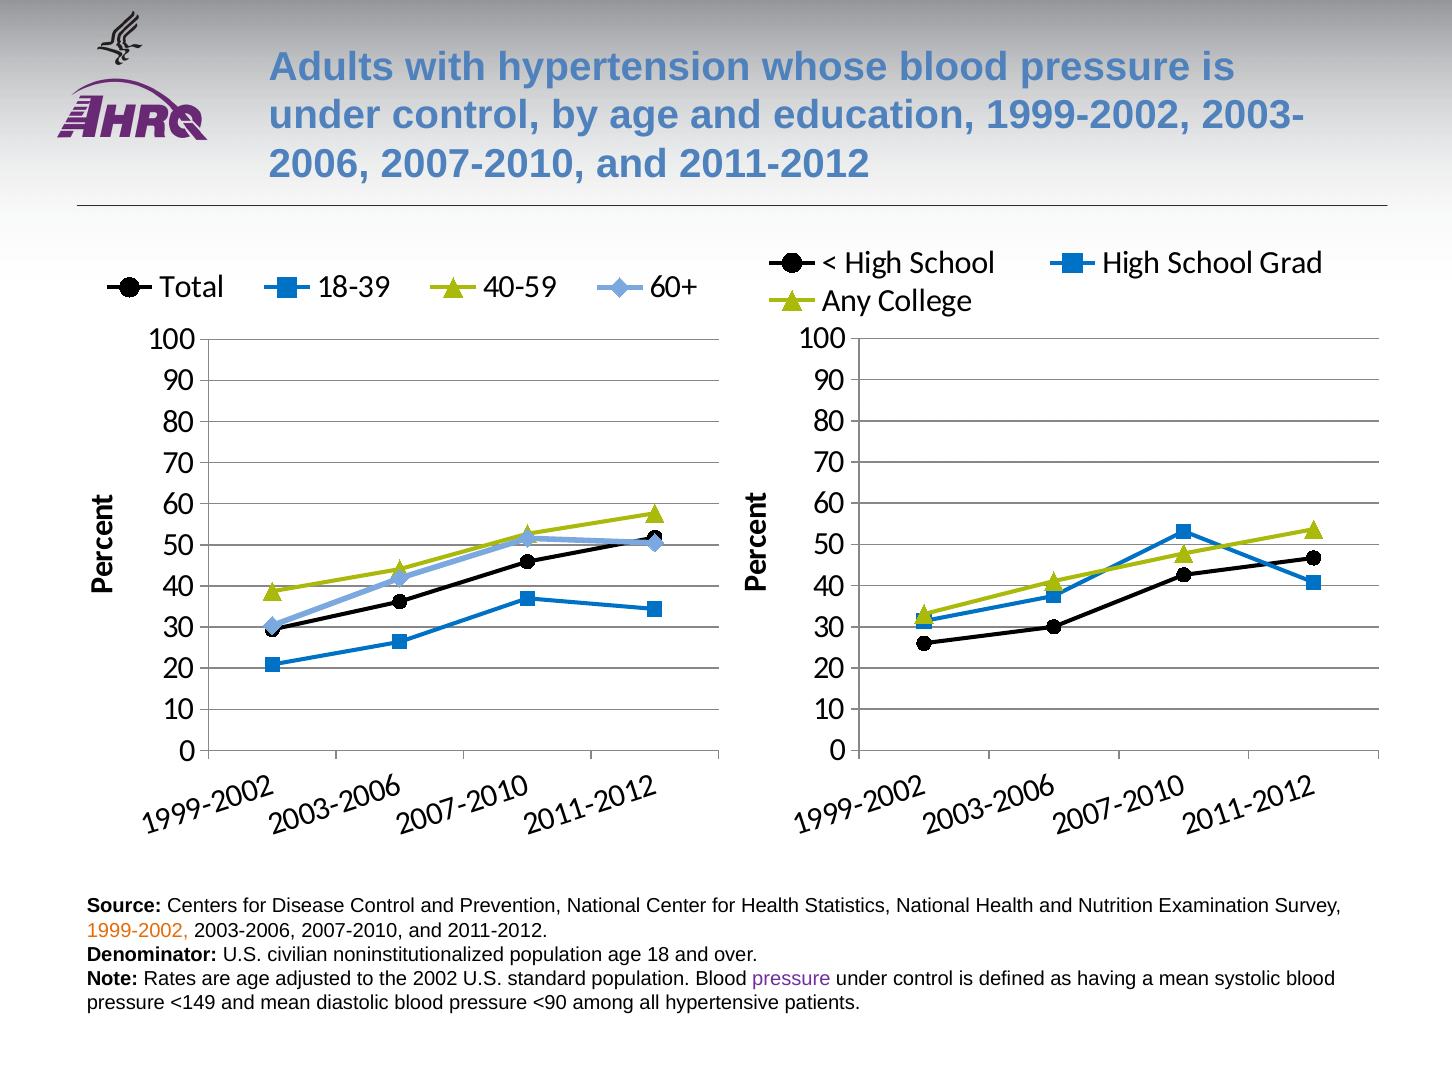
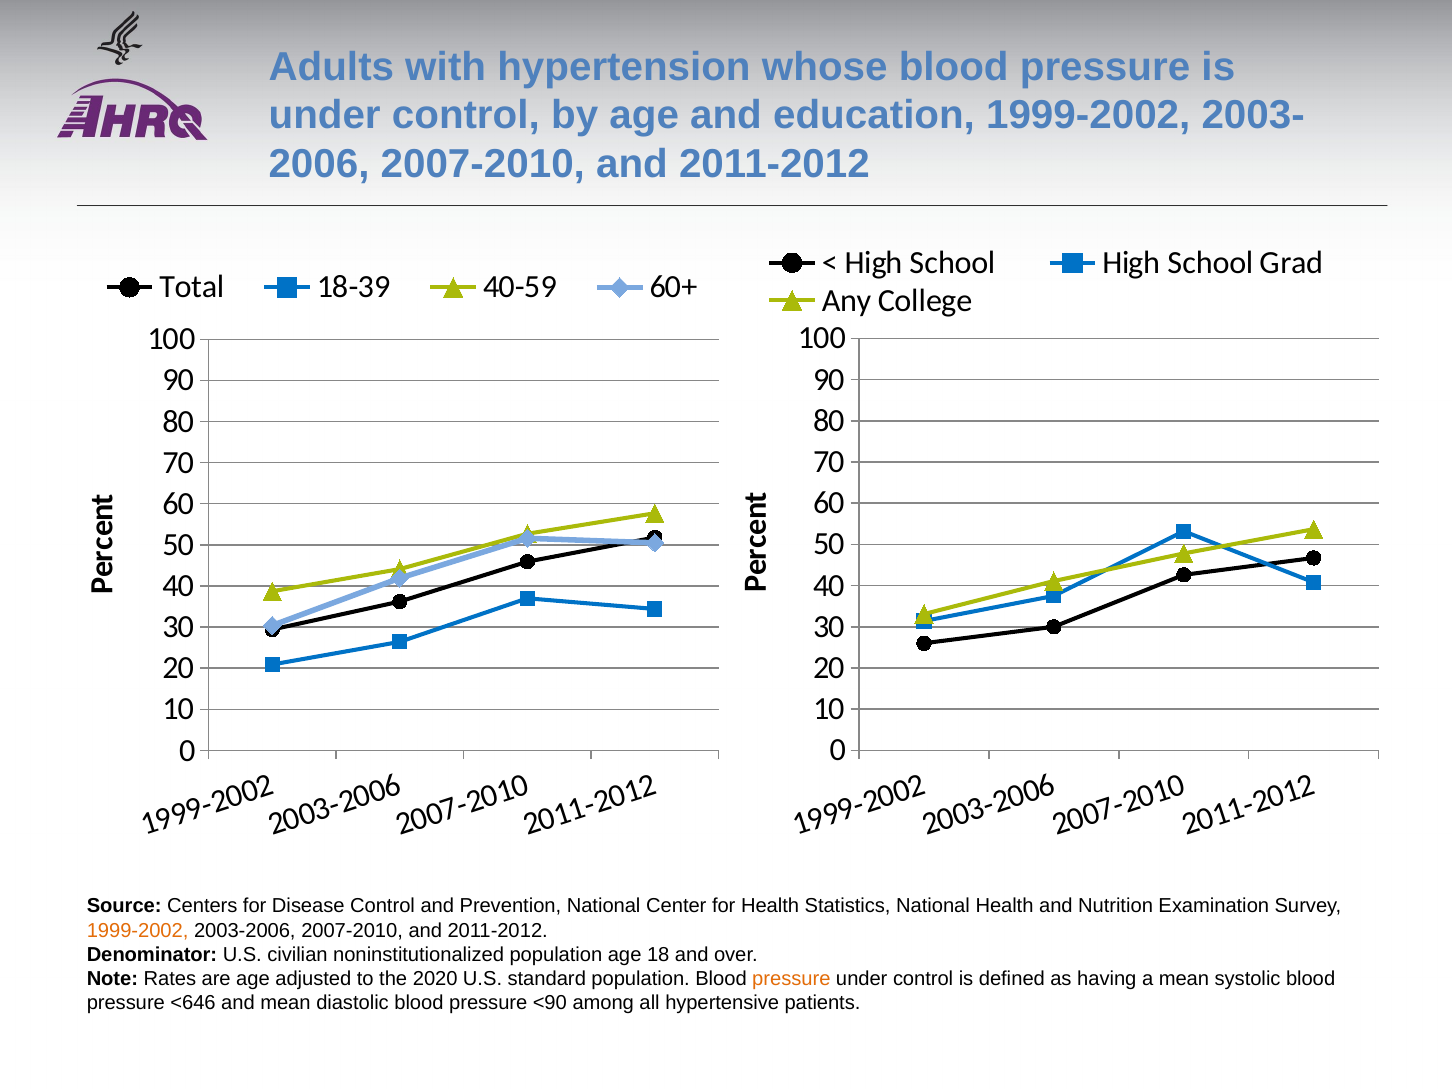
2002: 2002 -> 2020 (435, 979)
pressure colour: purple -> orange (791, 979)
<149: <149 -> <646 (193, 1003)
